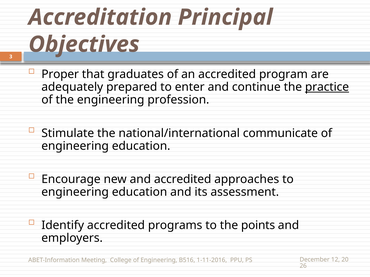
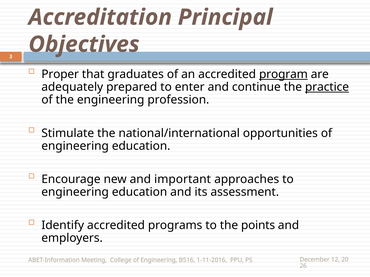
program underline: none -> present (283, 74)
communicate: communicate -> opportunities (280, 133)
and accredited: accredited -> important (183, 180)
